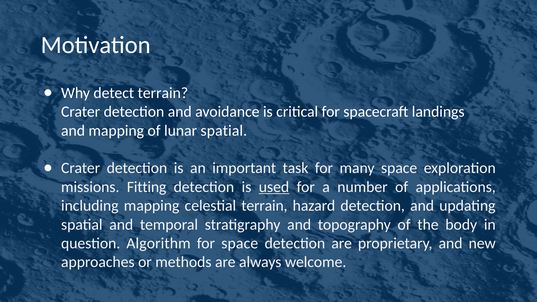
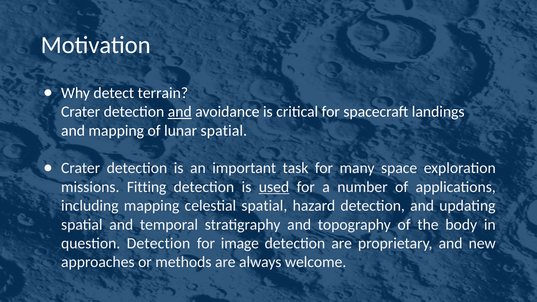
and underline: none -> present (180, 112)
celestial terrain: terrain -> spatial (264, 206)
question Algorithm: Algorithm -> Detection (158, 243)
for space: space -> image (240, 243)
